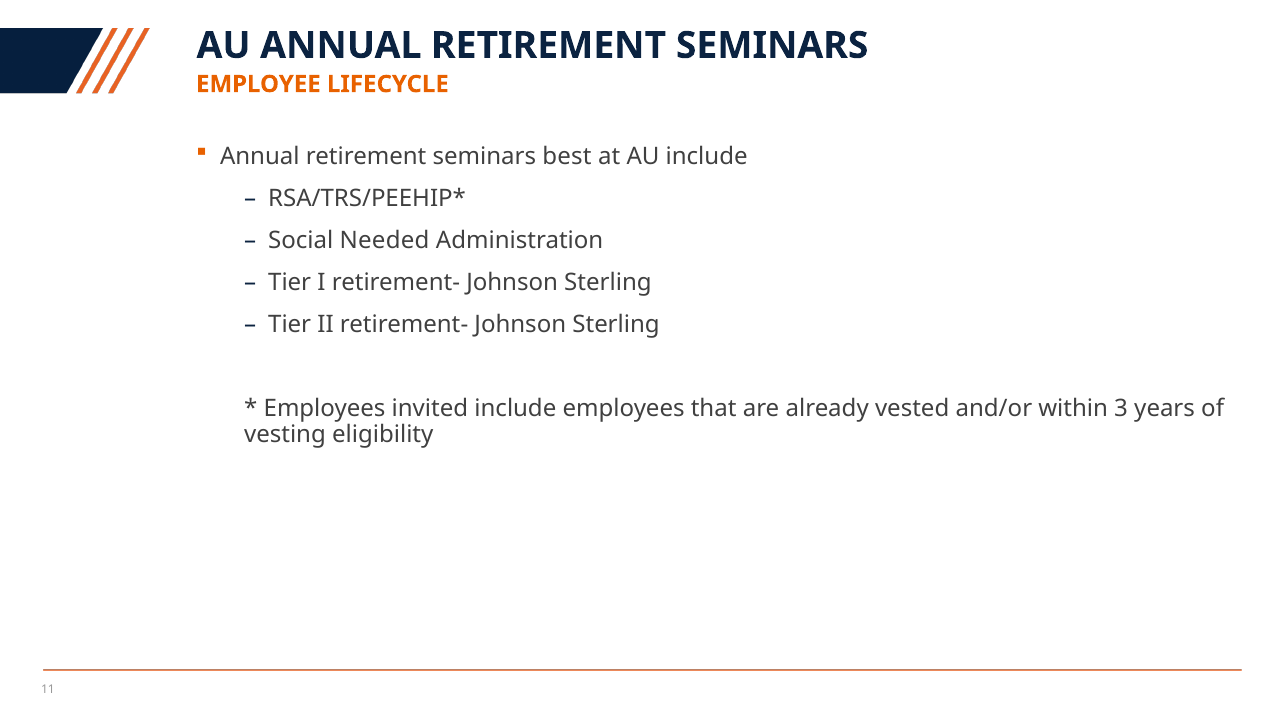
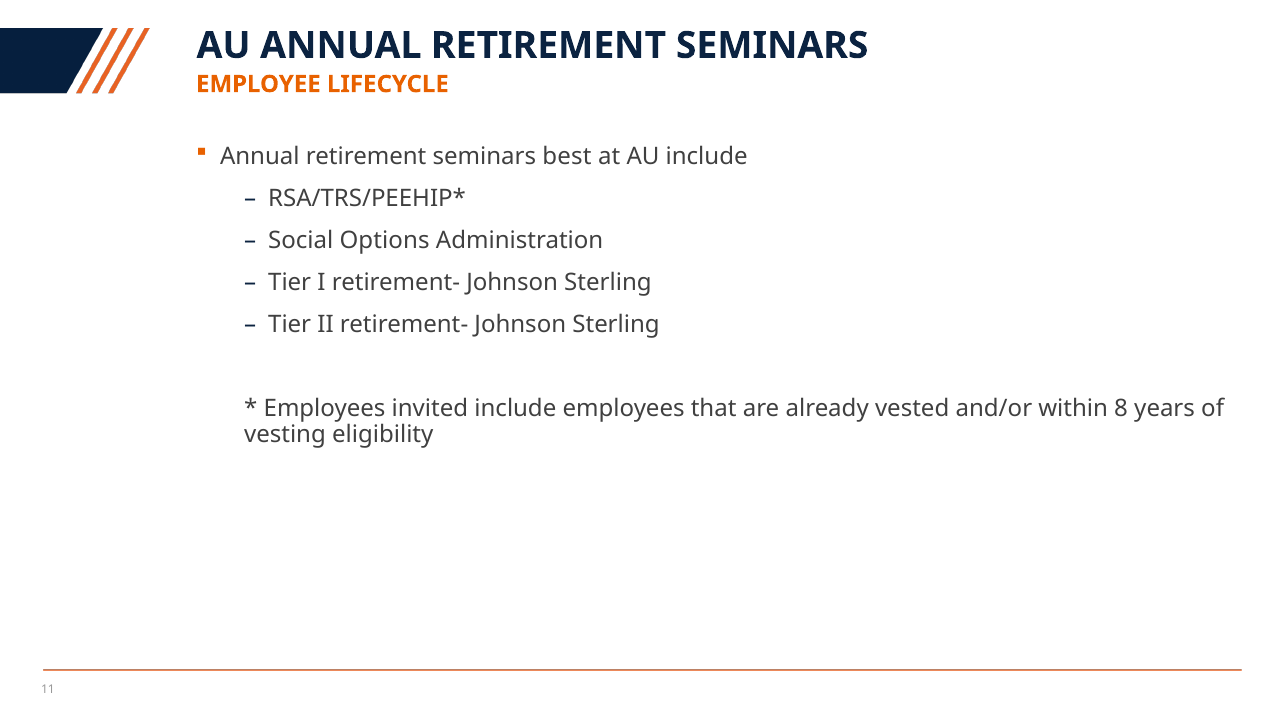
Needed: Needed -> Options (385, 240)
3: 3 -> 8 (1121, 408)
